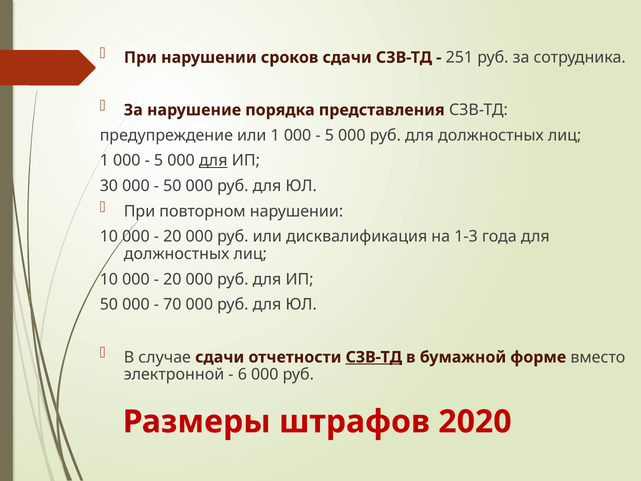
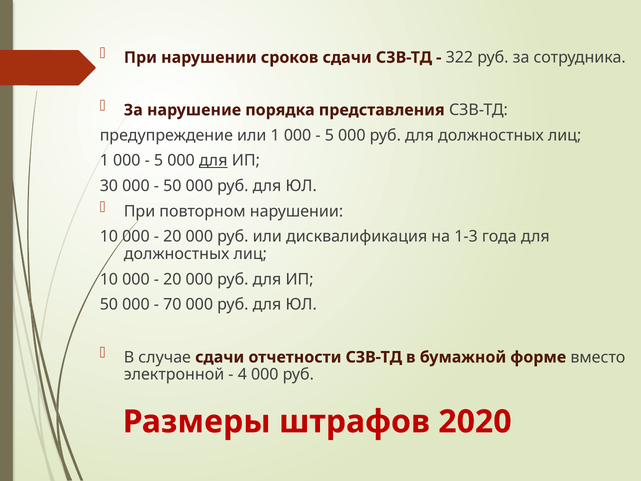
251: 251 -> 322 (459, 57)
СЗВ-ТД underline: present -> none (374, 357)
6: 6 -> 4 (242, 374)
